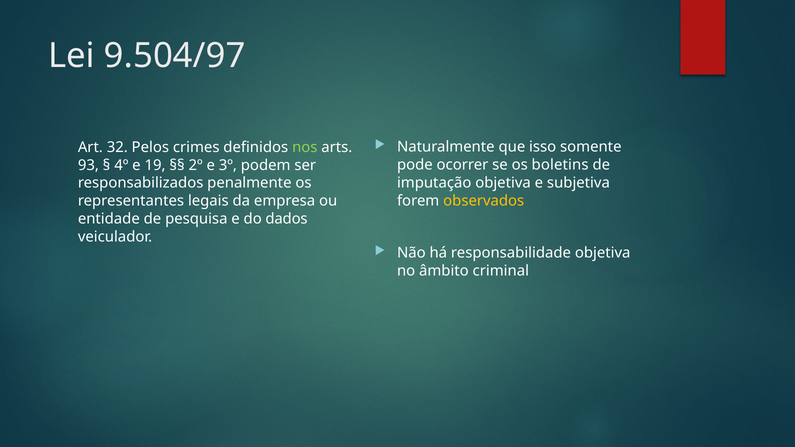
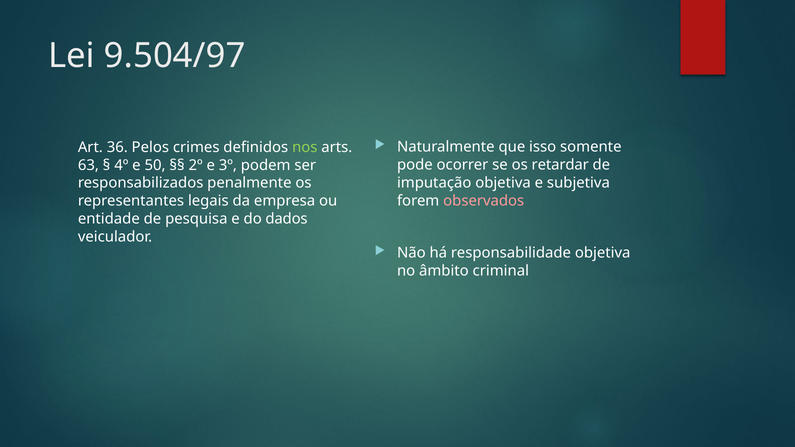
32: 32 -> 36 (117, 147)
boletins: boletins -> retardar (560, 165)
93: 93 -> 63 (88, 165)
19: 19 -> 50 (155, 165)
observados colour: yellow -> pink (484, 201)
